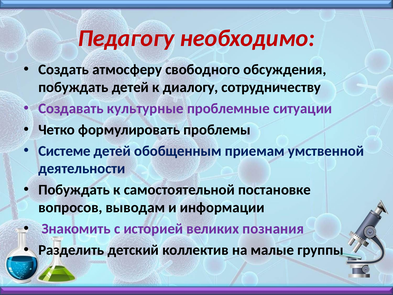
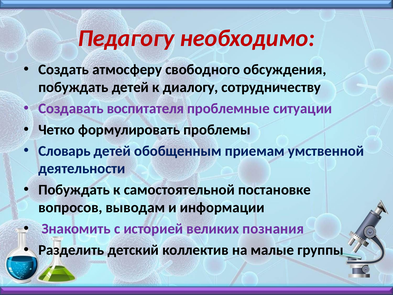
культурные: культурные -> воспитателя (145, 108)
Системе: Системе -> Словарь (64, 151)
